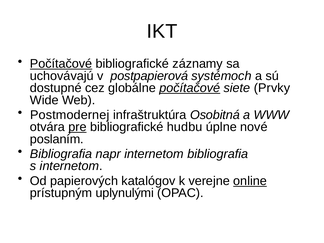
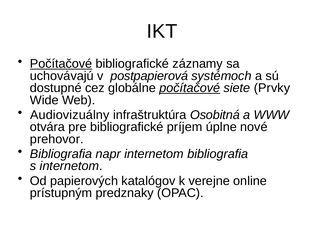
Postmodernej: Postmodernej -> Audiovizuálny (70, 115)
pre underline: present -> none (77, 127)
hudbu: hudbu -> príjem (185, 127)
poslaním: poslaním -> prehovor (57, 139)
online underline: present -> none (250, 181)
uplynulými: uplynulými -> predznaky (125, 193)
